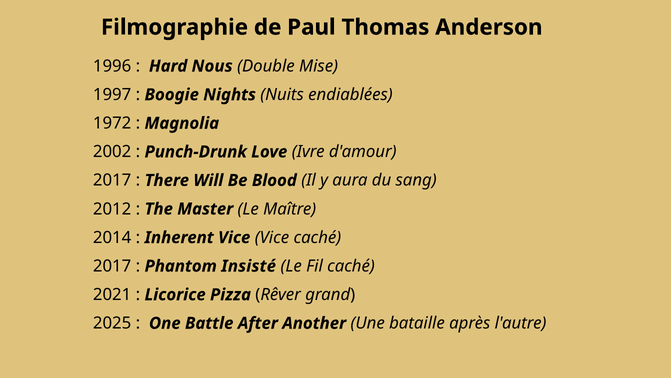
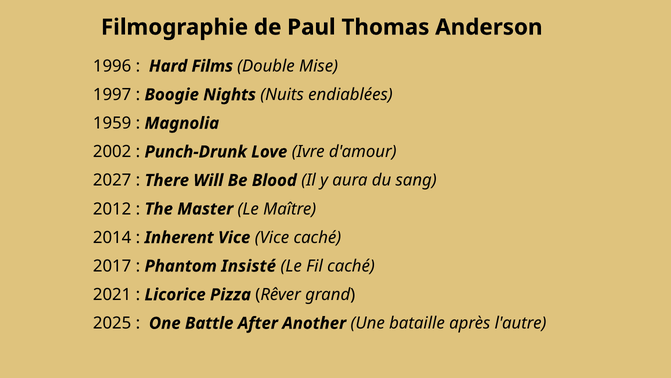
Nous: Nous -> Films (212, 66)
1972: 1972 -> 1959 (112, 123)
2017: 2017 -> 2027 (112, 180)
